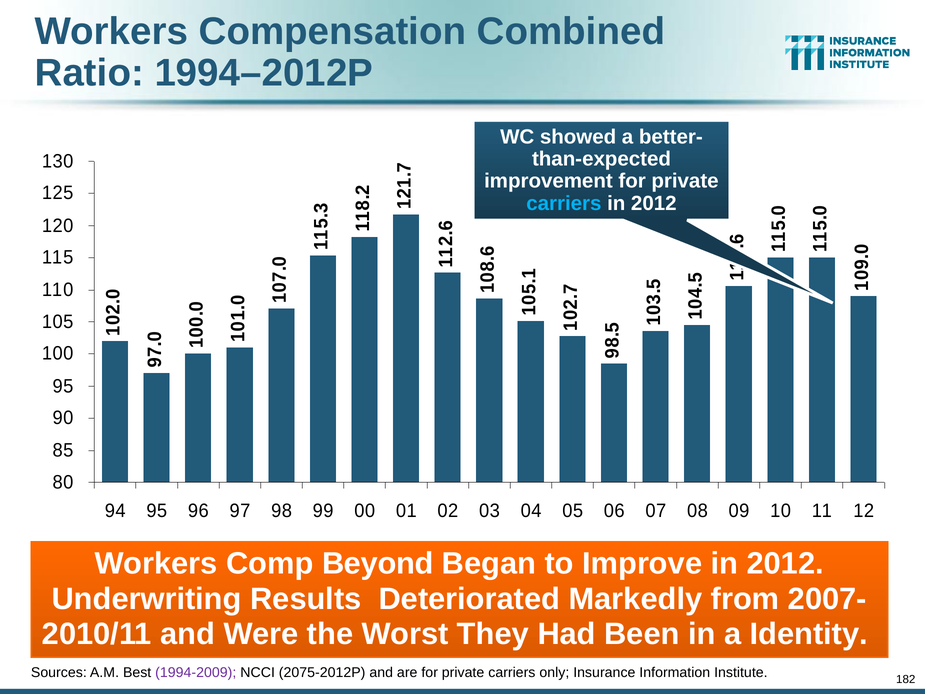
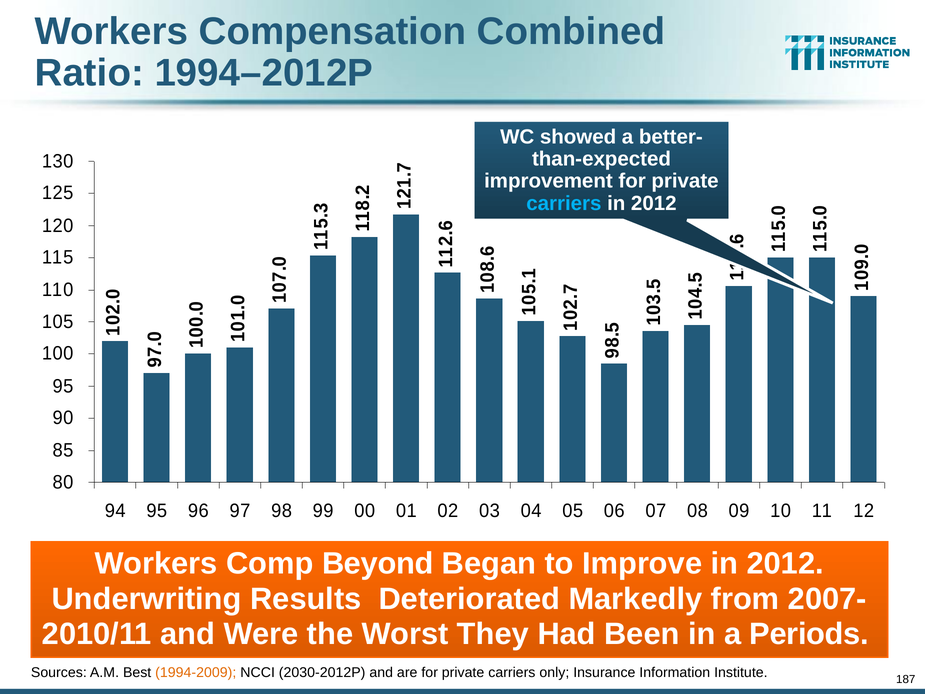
Identity: Identity -> Periods (809, 634)
1994-2009 colour: purple -> orange (196, 672)
2075-2012P: 2075-2012P -> 2030-2012P (322, 672)
182: 182 -> 187 (906, 679)
